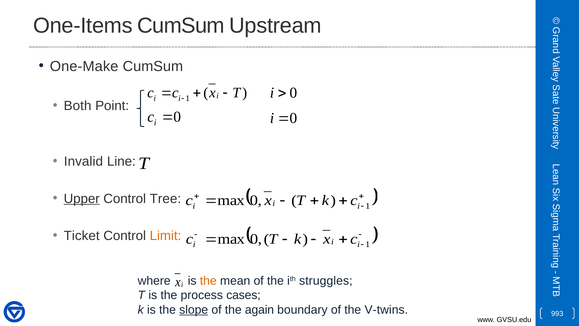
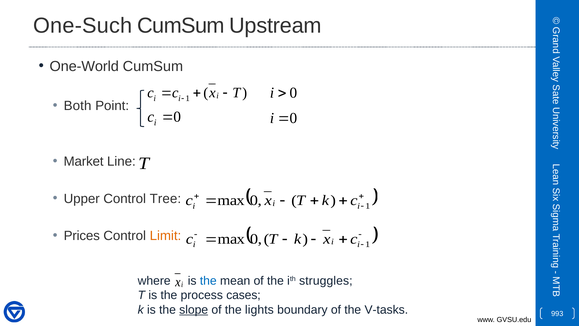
One-Items: One-Items -> One-Such (83, 26)
One-Make: One-Make -> One-World (84, 66)
Invalid: Invalid -> Market (84, 161)
Upper underline: present -> none (82, 198)
Ticket: Ticket -> Prices (82, 236)
the colour: orange -> blue (208, 280)
again: again -> lights (259, 309)
V-twins: V-twins -> V-tasks (386, 309)
